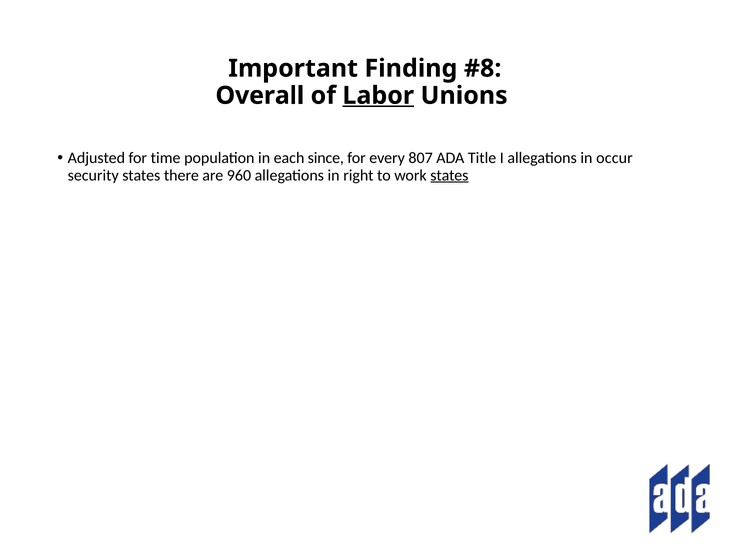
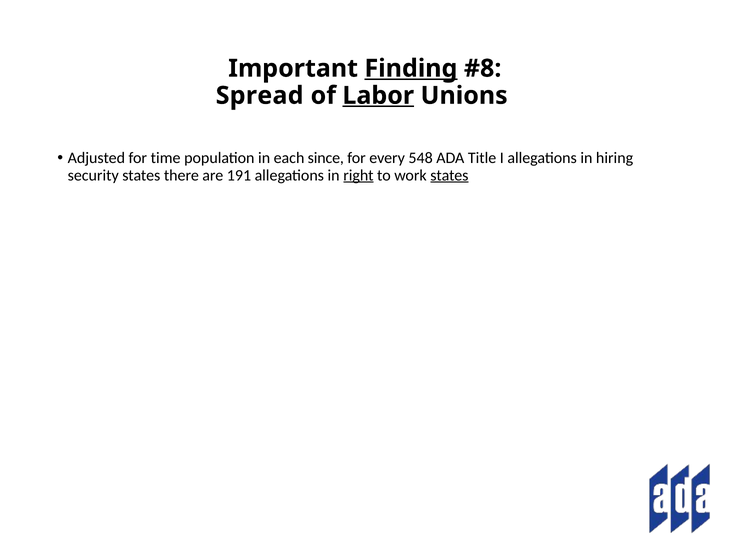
Finding underline: none -> present (411, 68)
Overall: Overall -> Spread (260, 95)
807: 807 -> 548 (421, 158)
occur: occur -> hiring (615, 158)
960: 960 -> 191 (239, 175)
right underline: none -> present (358, 175)
